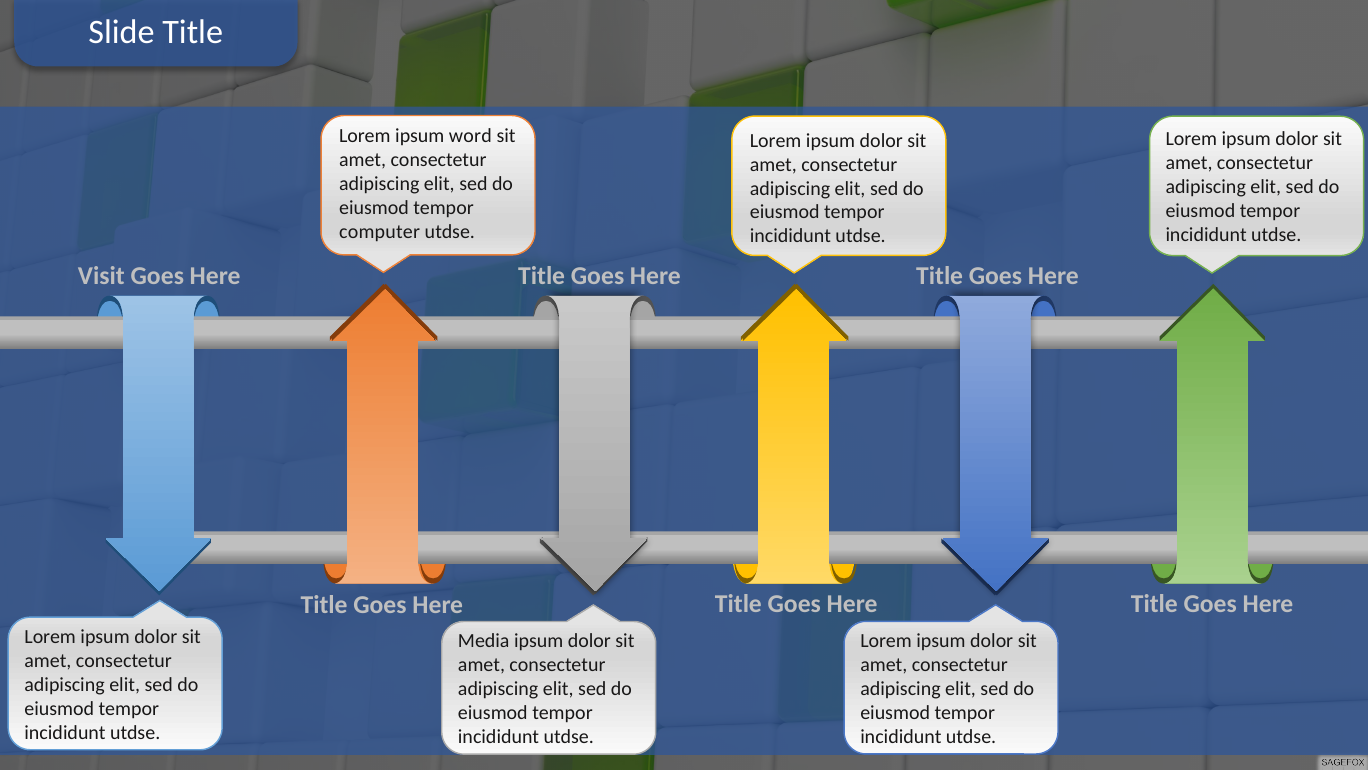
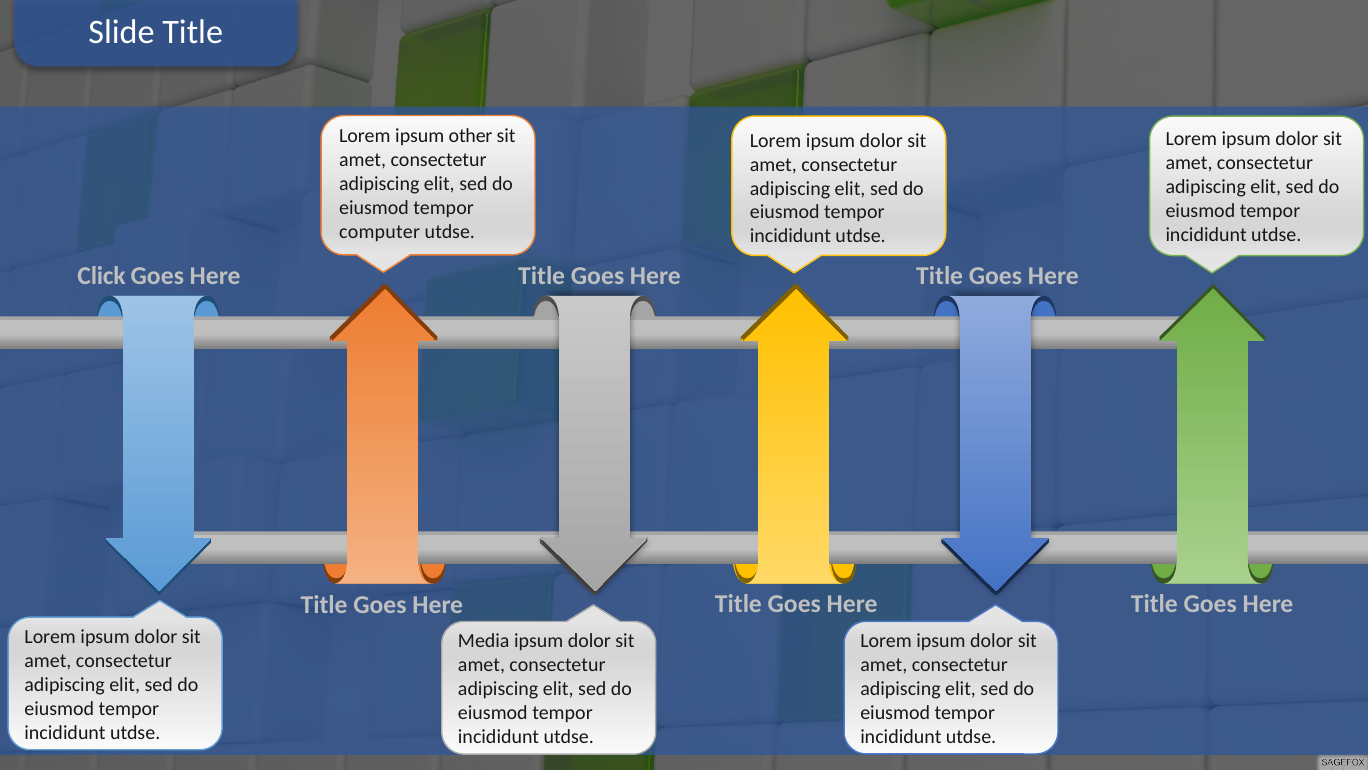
word: word -> other (471, 136)
Visit: Visit -> Click (102, 276)
